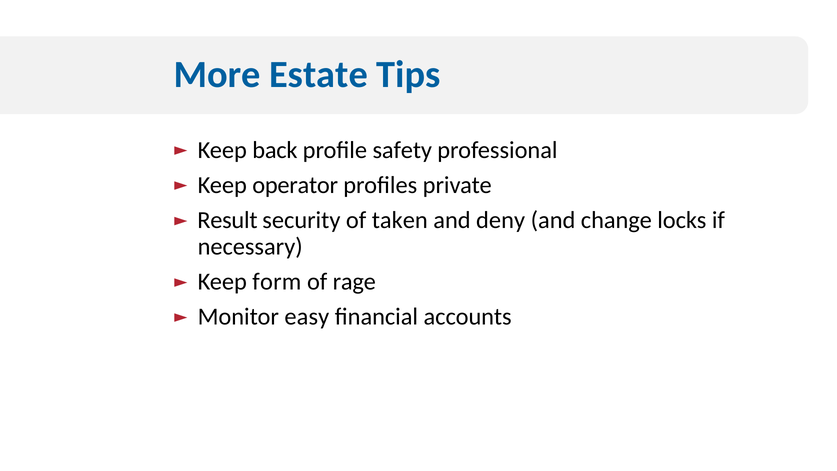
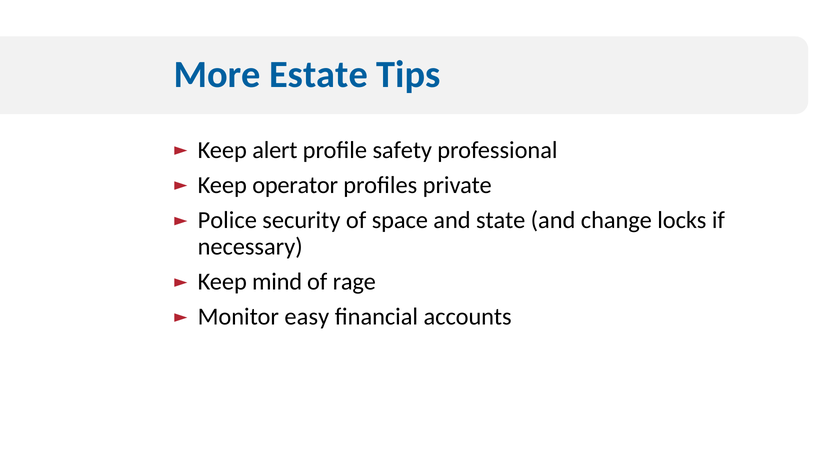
back: back -> alert (275, 150)
Result: Result -> Police (227, 220)
taken: taken -> space (400, 220)
deny: deny -> state (501, 220)
form: form -> mind (277, 282)
